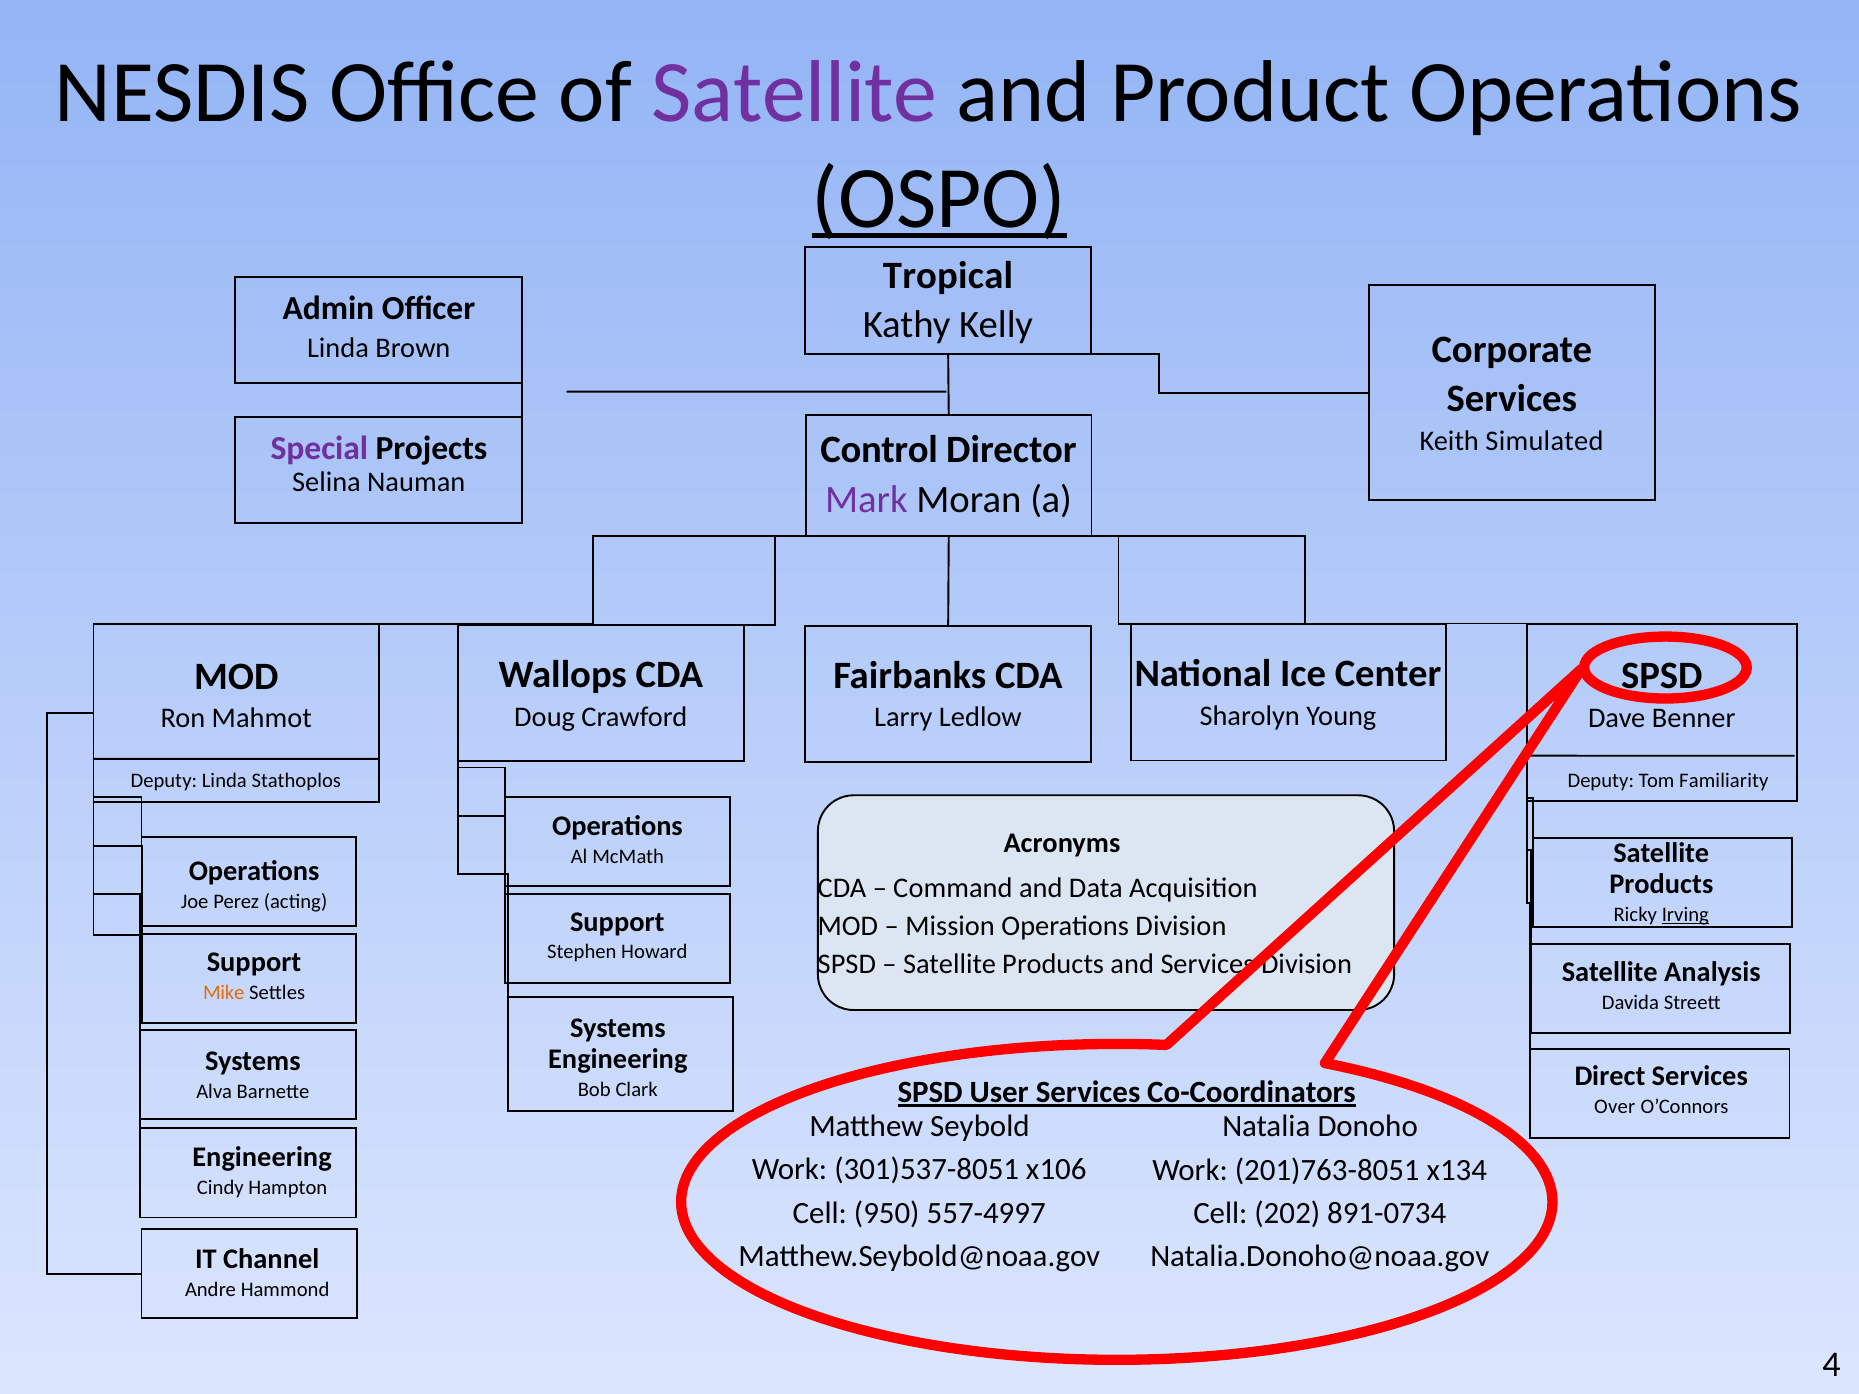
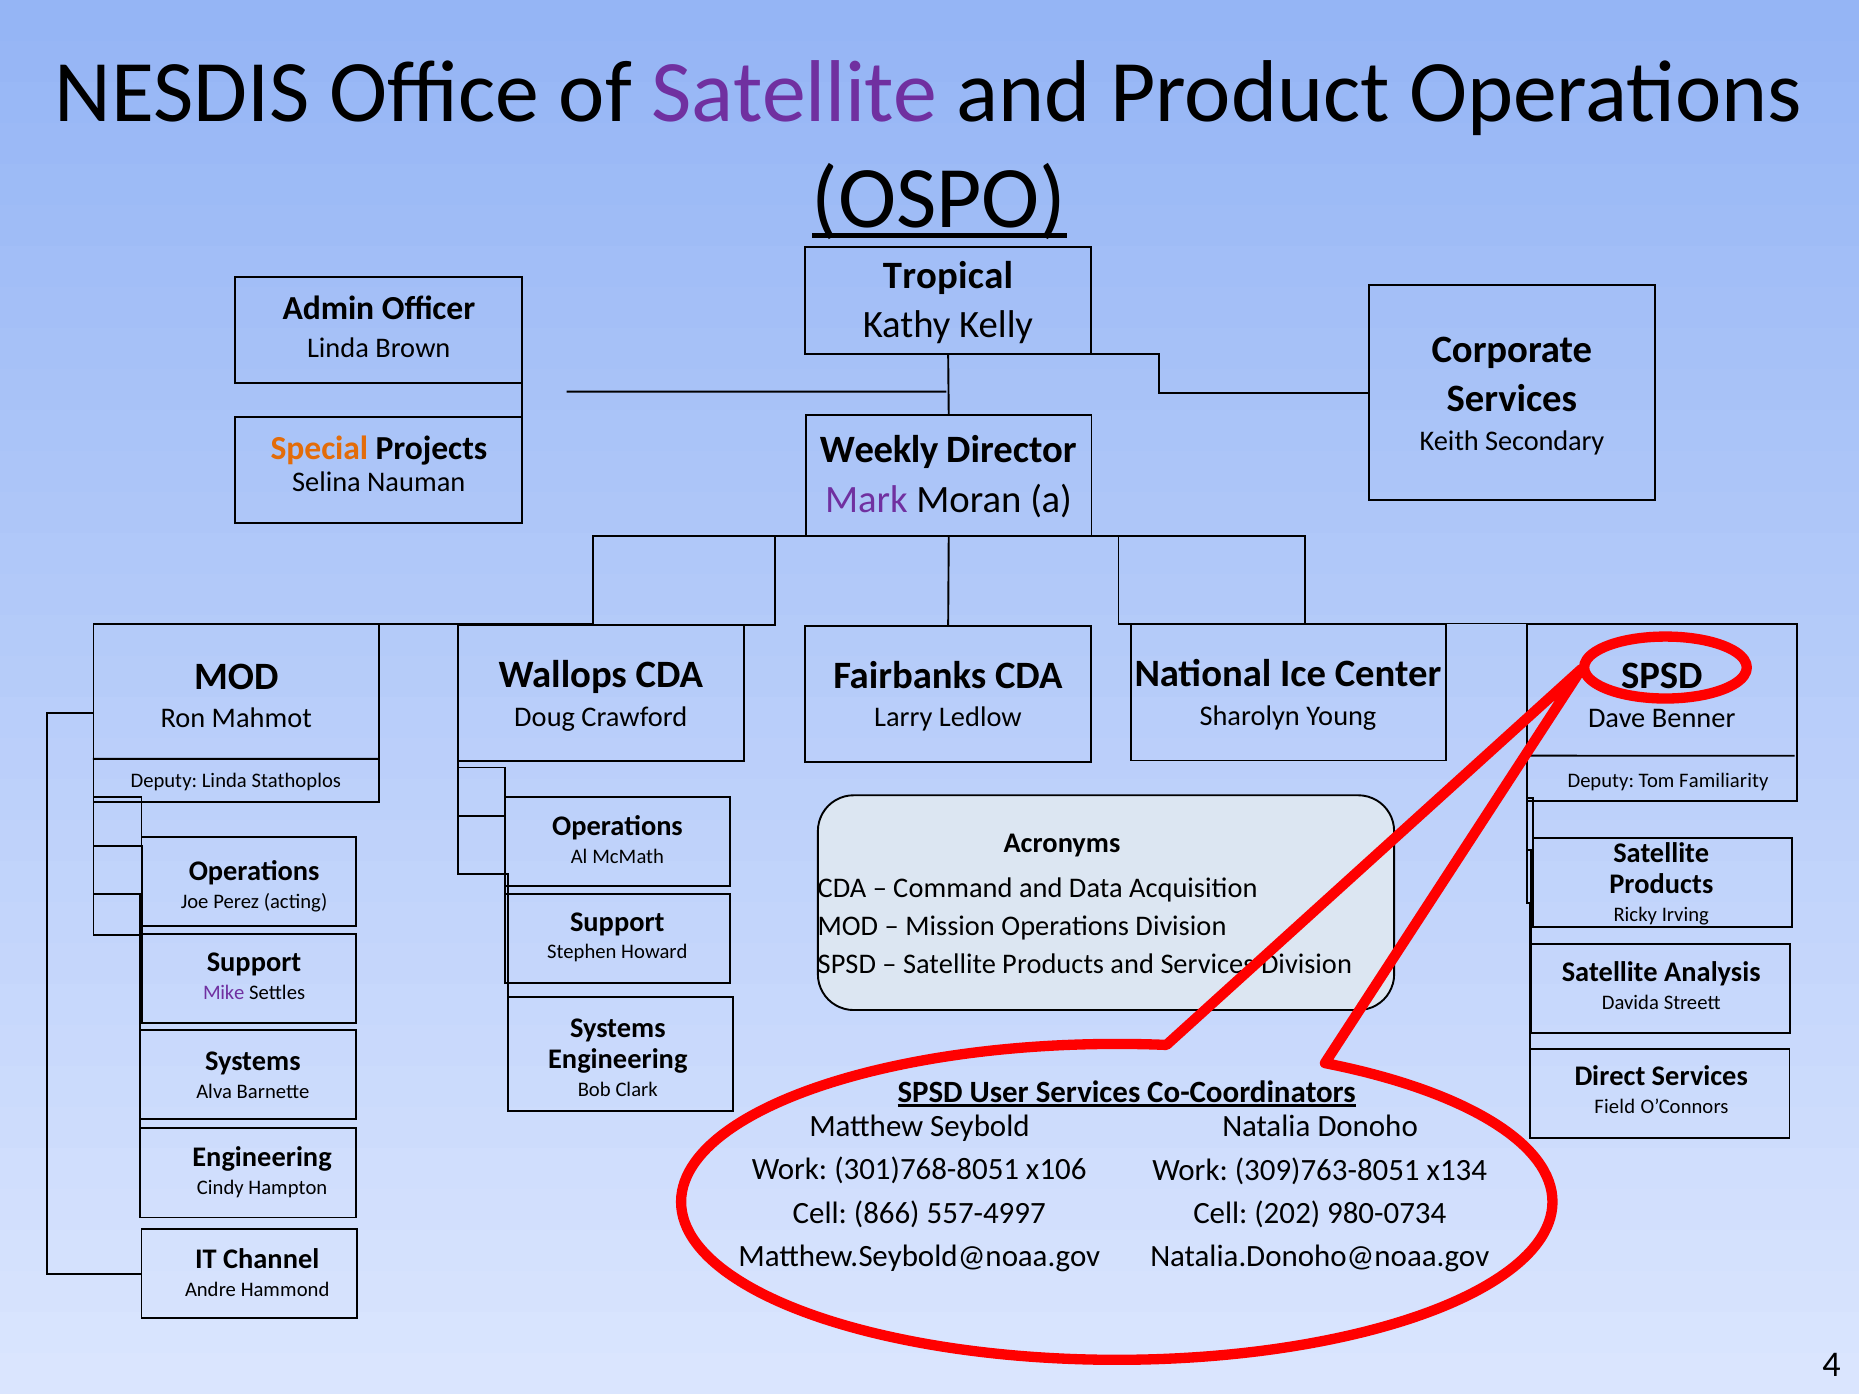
Simulated: Simulated -> Secondary (1545, 441)
Control: Control -> Weekly (879, 450)
Special colour: purple -> orange (319, 449)
Irving underline: present -> none (1685, 915)
Mike colour: orange -> purple (224, 993)
Over: Over -> Field (1615, 1106)
301)537-8051: 301)537-8051 -> 301)768-8051 (927, 1170)
201)763-8051: 201)763-8051 -> 309)763-8051 (1327, 1170)
950: 950 -> 866 (887, 1213)
891-0734: 891-0734 -> 980-0734 (1387, 1214)
